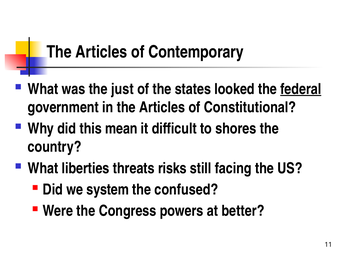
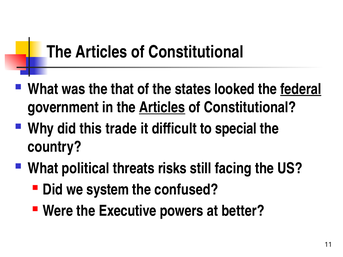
Contemporary: Contemporary -> Constitutional (196, 52)
just: just -> that (122, 89)
Articles underline: none -> present (162, 107)
mean: mean -> trade (121, 129)
shores: shores -> special (236, 129)
liberties: liberties -> political (86, 168)
Congress: Congress -> Executive (128, 211)
